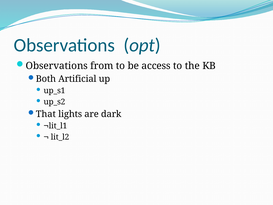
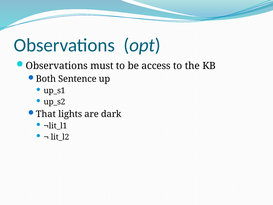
from: from -> must (102, 66)
Artificial: Artificial -> Sentence (77, 79)
